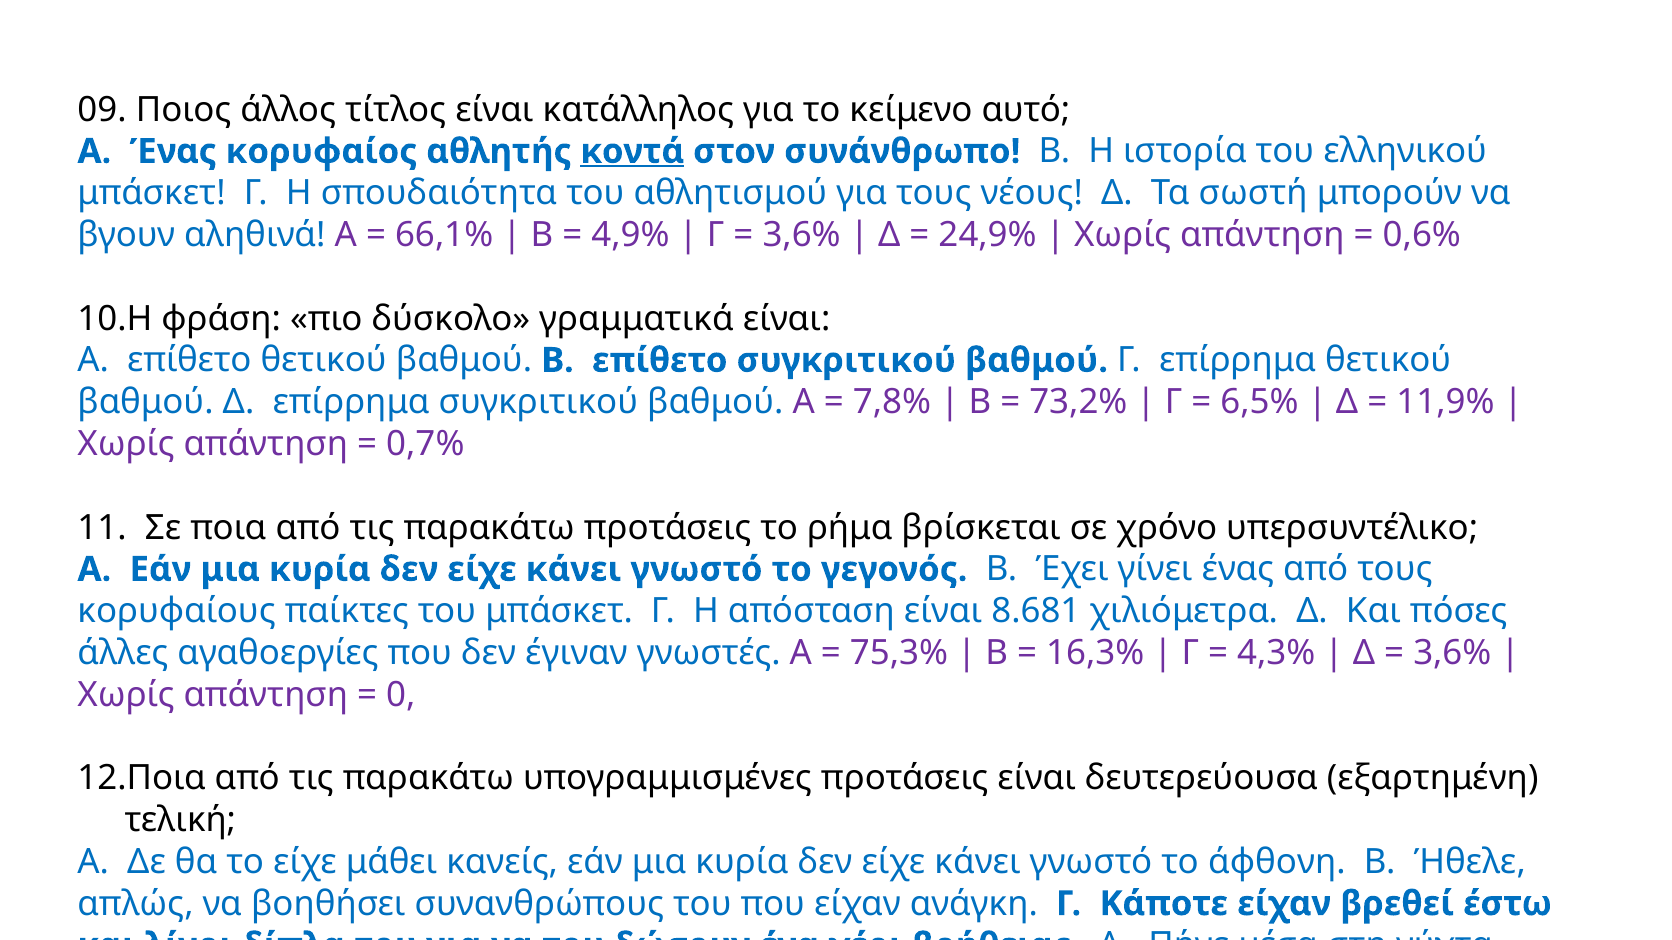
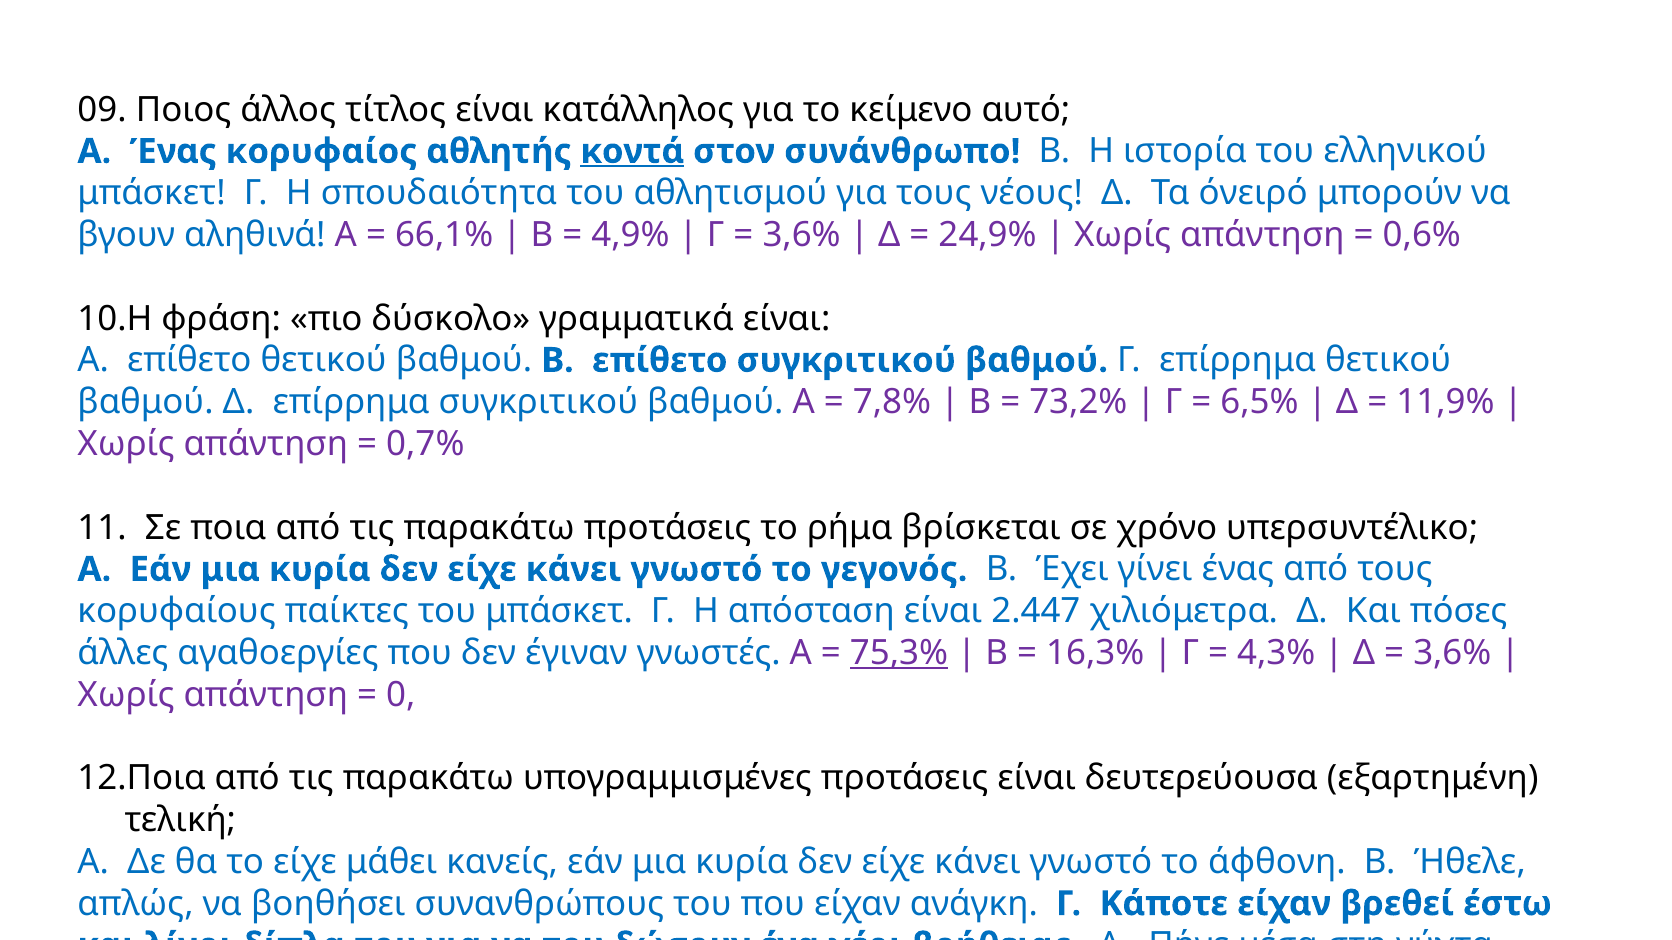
σωστή: σωστή -> όνειρό (1253, 193)
8.681: 8.681 -> 2.447 (1036, 611)
75,3% underline: none -> present (899, 653)
